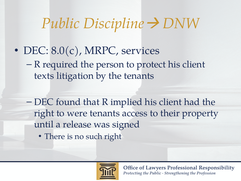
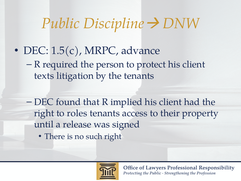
8.0(c: 8.0(c -> 1.5(c (67, 51)
services: services -> advance (141, 51)
were: were -> roles (77, 113)
